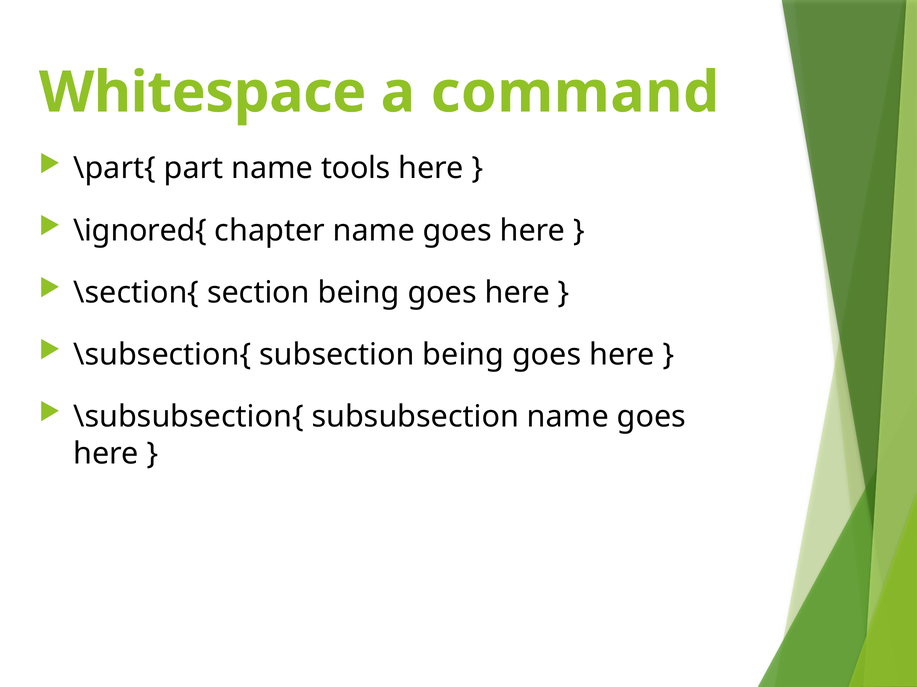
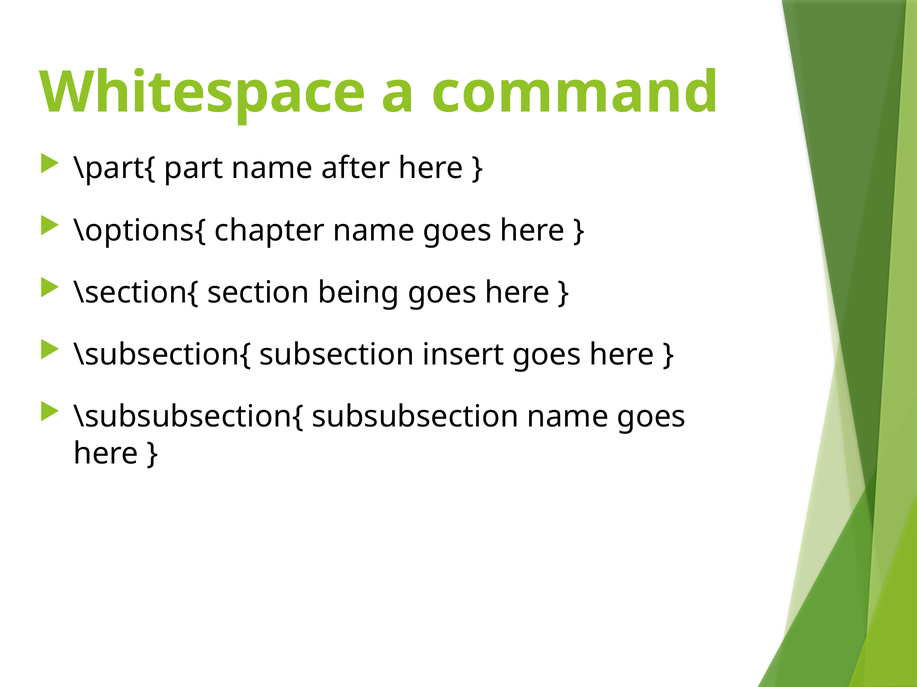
tools: tools -> after (356, 169)
\ignored{: \ignored{ -> \options{ (140, 231)
subsection being: being -> insert (463, 355)
